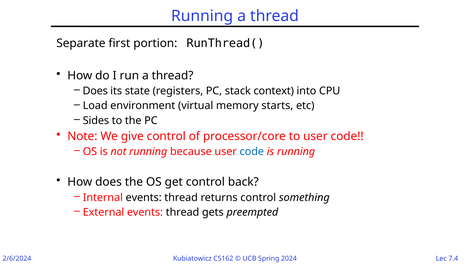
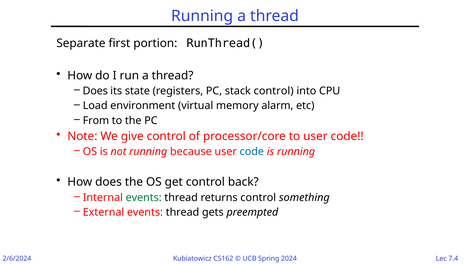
stack context: context -> control (274, 91)
starts: starts -> alarm (277, 106)
Sides: Sides -> From (96, 121)
events colour: black -> green (144, 198)
